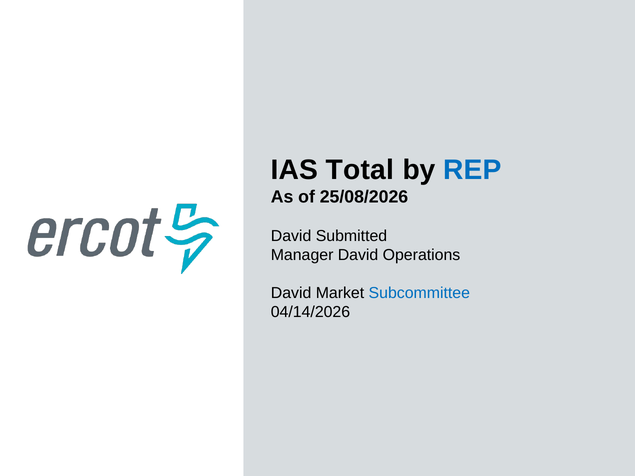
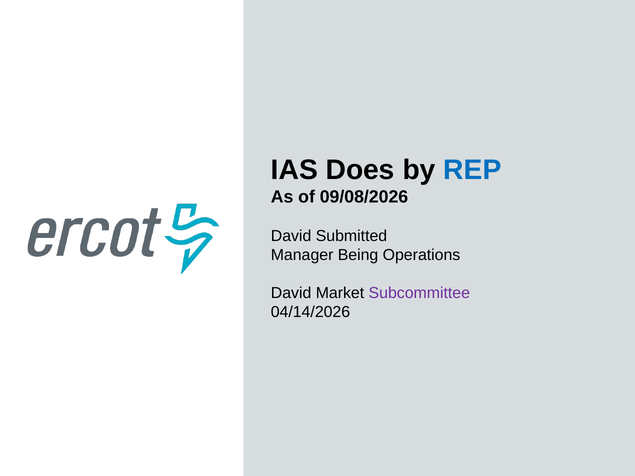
Total: Total -> Does (360, 170)
25/08/2026: 25/08/2026 -> 09/08/2026 (364, 197)
Manager David: David -> Being (358, 255)
Subcommittee colour: blue -> purple (419, 293)
